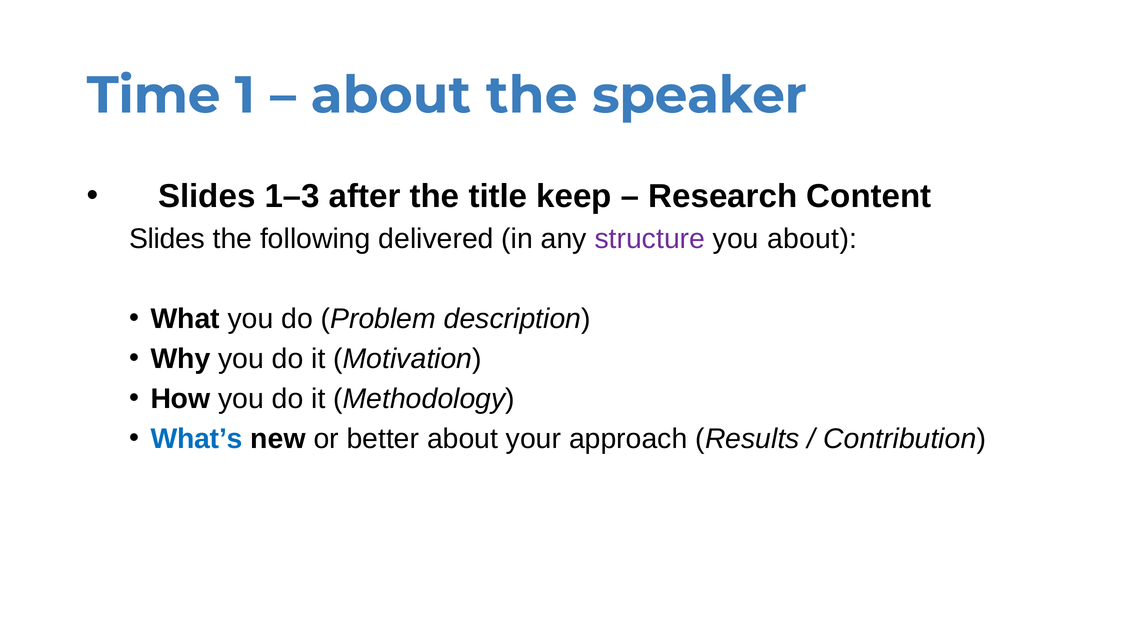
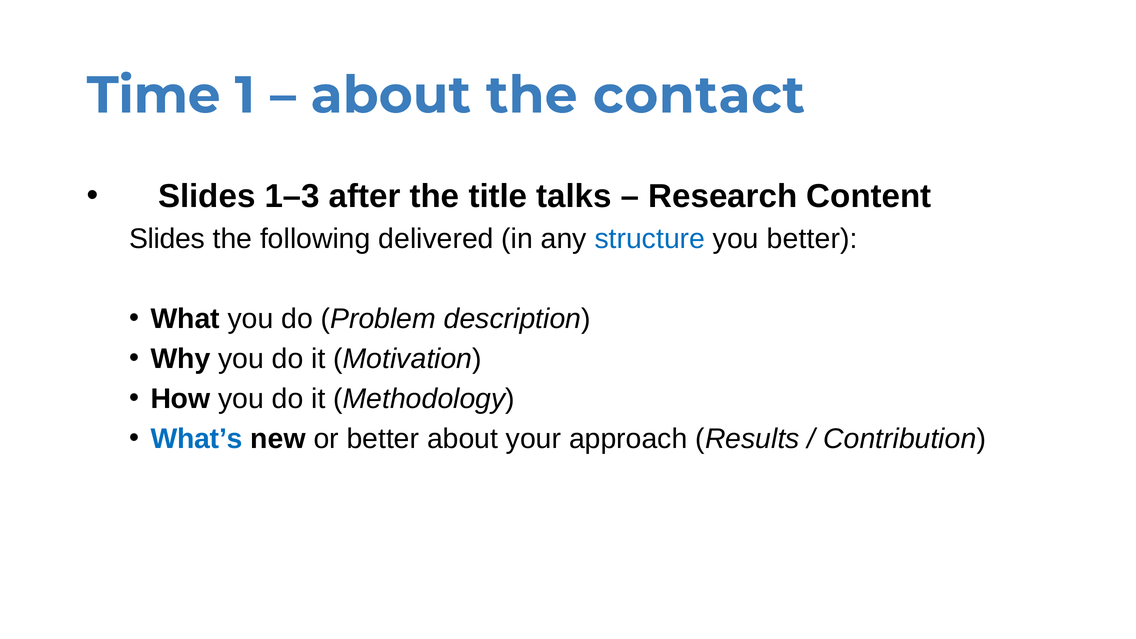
speaker: speaker -> contact (699, 95)
keep: keep -> talks (574, 196)
structure colour: purple -> blue (650, 239)
you about: about -> better (812, 239)
